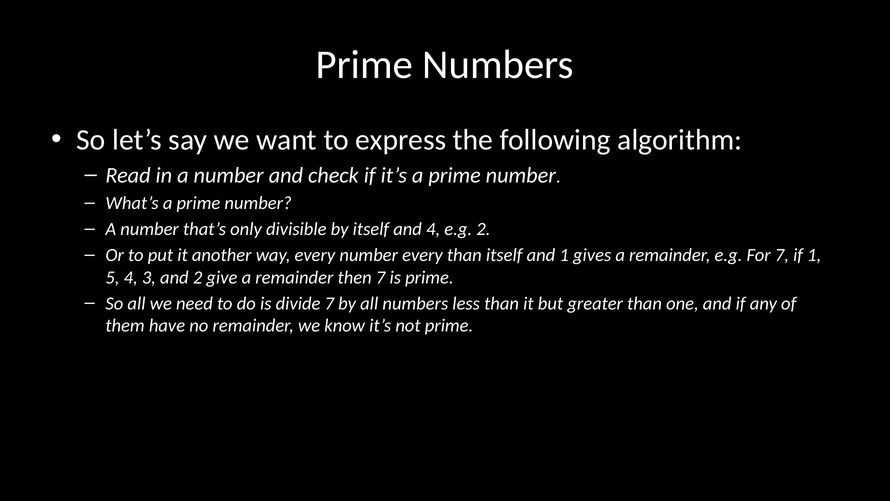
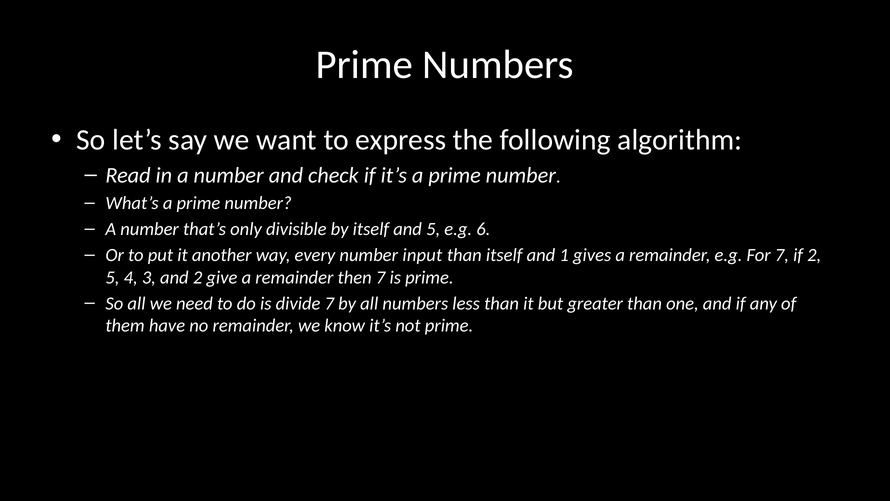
and 4: 4 -> 5 (433, 229)
e.g 2: 2 -> 6 (483, 229)
number every: every -> input (422, 255)
if 1: 1 -> 2 (814, 255)
